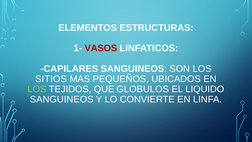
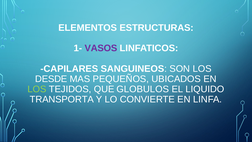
VASOS colour: red -> purple (101, 48)
SITIOS: SITIOS -> DESDE (51, 79)
SANGUINEOS: SANGUINEOS -> TRANSPORTA (62, 99)
